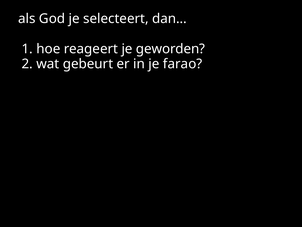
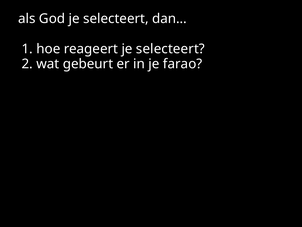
reageert je geworden: geworden -> selecteert (170, 49)
